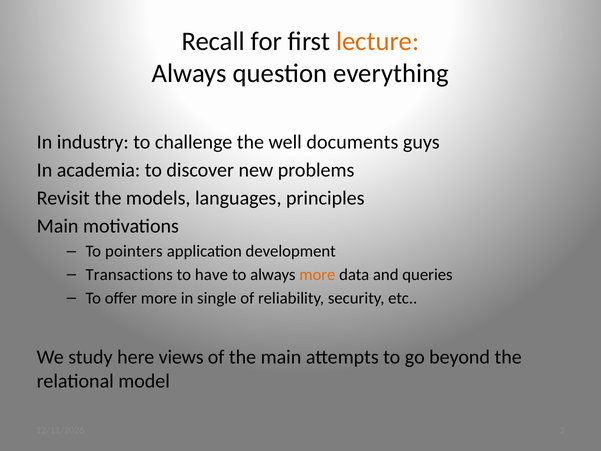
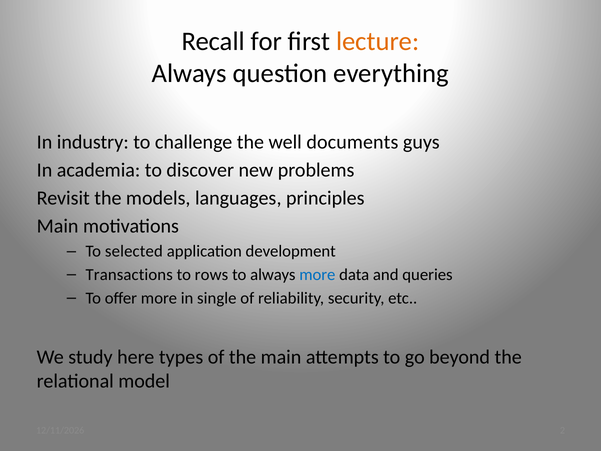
pointers: pointers -> selected (134, 251)
have: have -> rows (211, 275)
more colour: orange -> blue (317, 275)
views: views -> types (181, 357)
